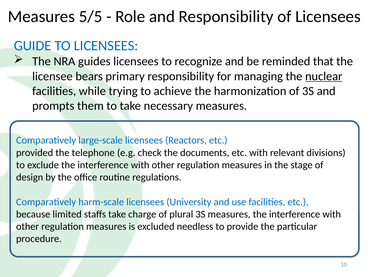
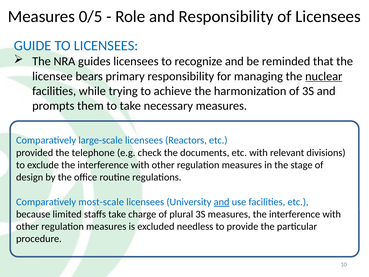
5/5: 5/5 -> 0/5 (91, 17)
harm-scale: harm-scale -> most-scale (101, 202)
and underline: none -> present (222, 202)
